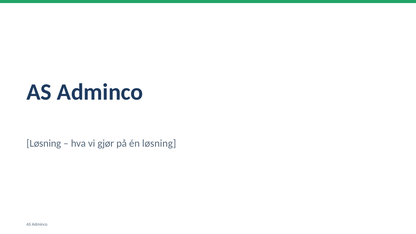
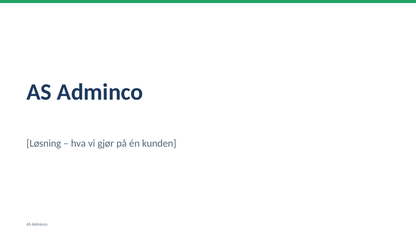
én løsning: løsning -> kunden (159, 143)
